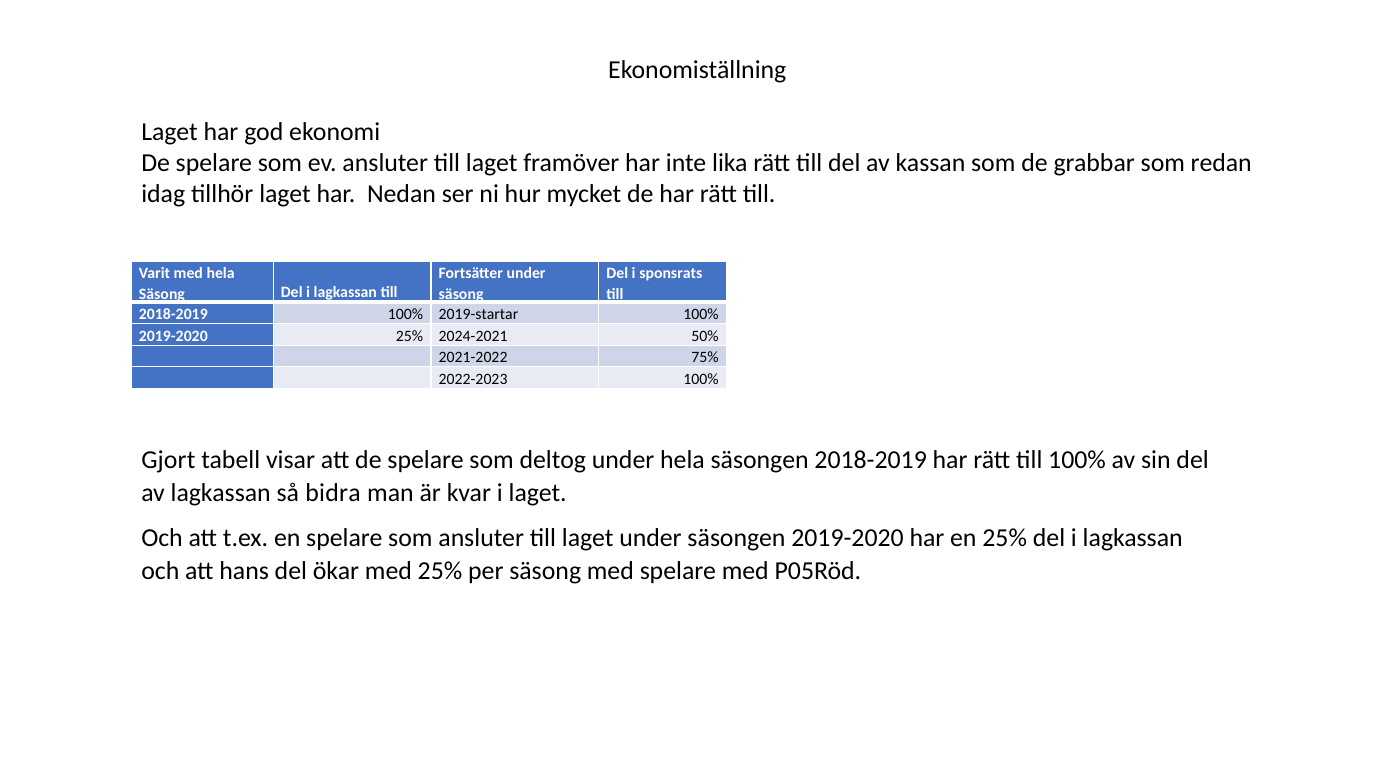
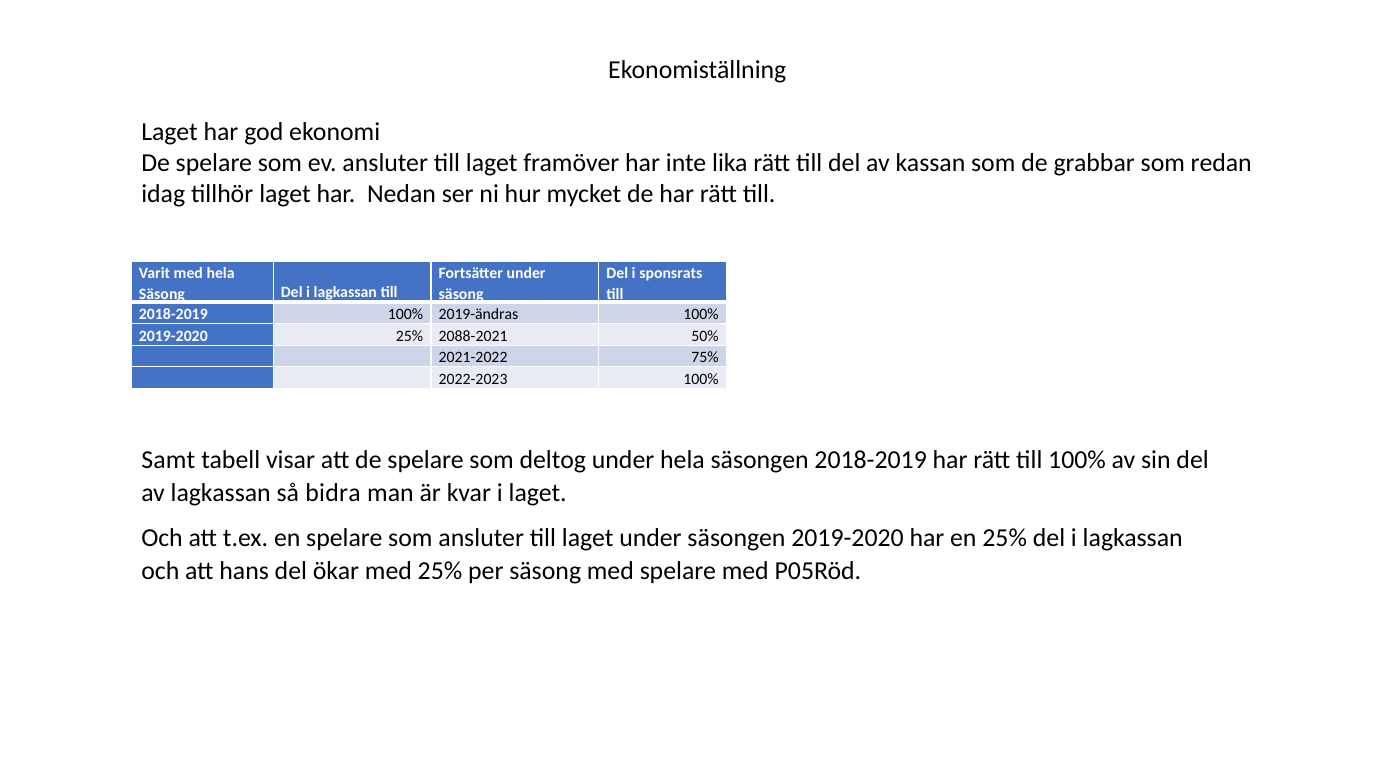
2019-startar: 2019-startar -> 2019-ändras (478, 314)
2024-2021: 2024-2021 -> 2088-2021 (473, 336)
Gjort: Gjort -> Samt (168, 460)
